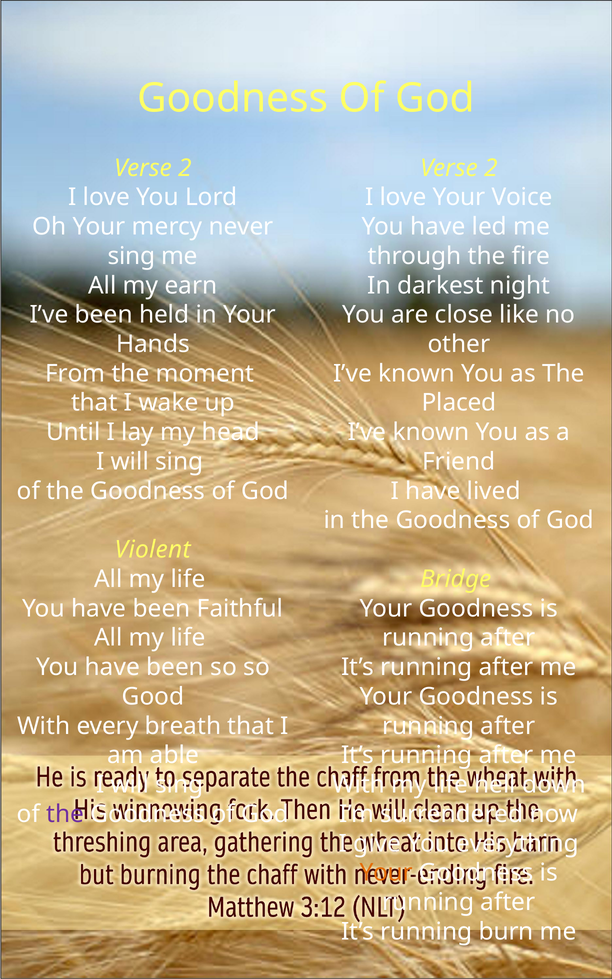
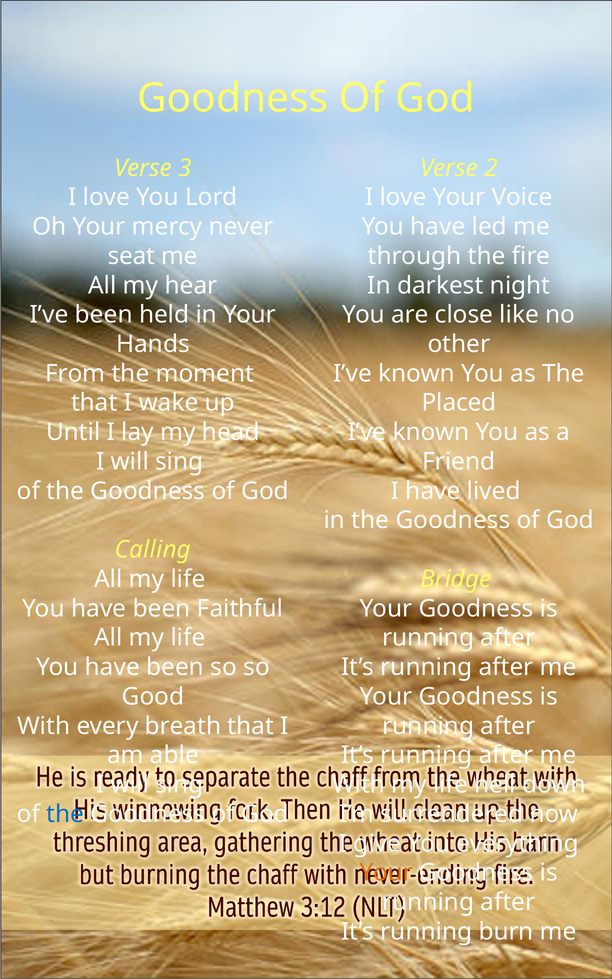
2: 2 -> 3 (185, 168)
sing: sing -> seat (132, 256)
earn: earn -> hear (191, 285)
Violent: Violent -> Calling (153, 550)
the colour: purple -> blue (65, 814)
